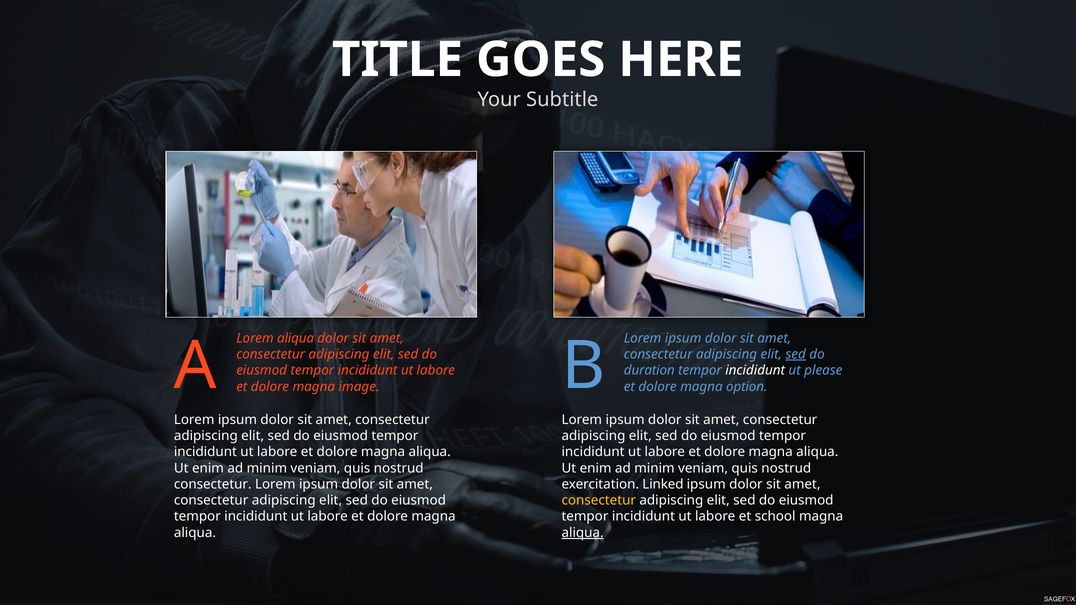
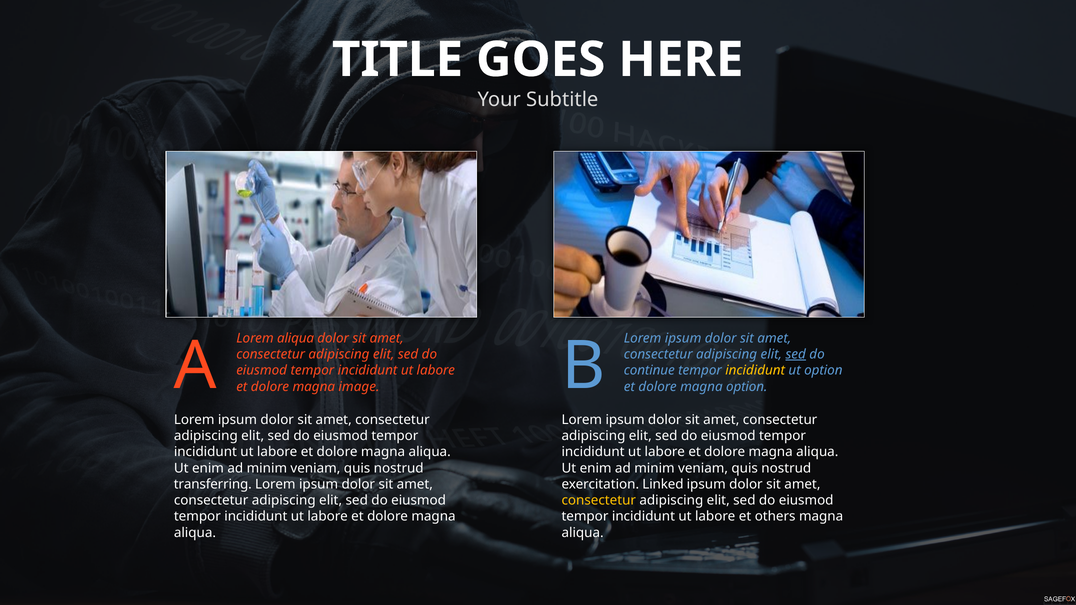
duration: duration -> continue (649, 371)
incididunt colour: white -> yellow (755, 371)
ut please: please -> option (823, 371)
consectetur: consectetur -> transferring (213, 484)
school: school -> others (775, 517)
aliqua underline: present -> none (583, 533)
